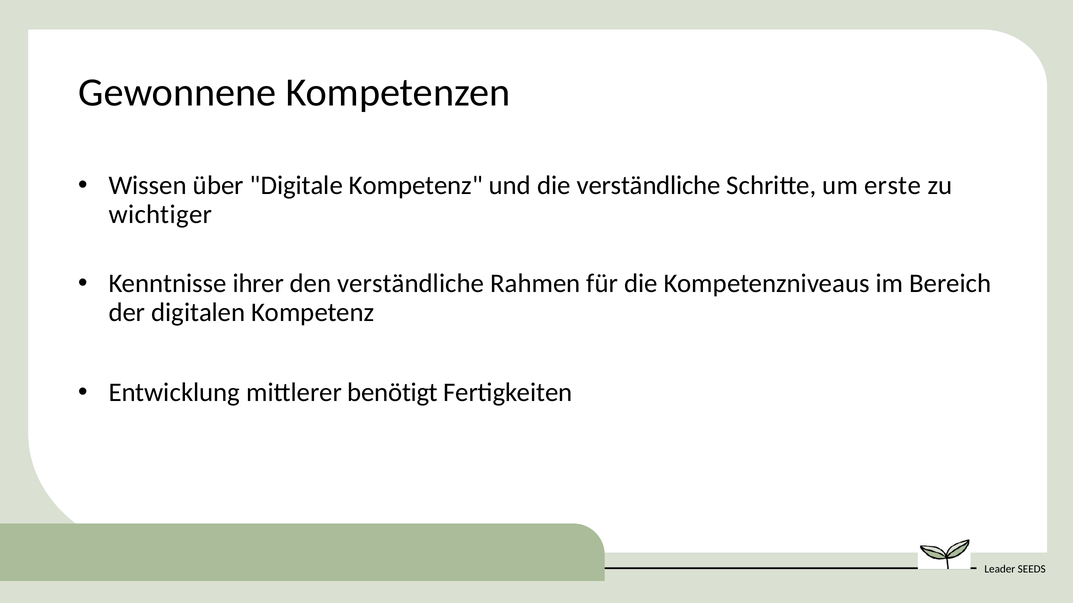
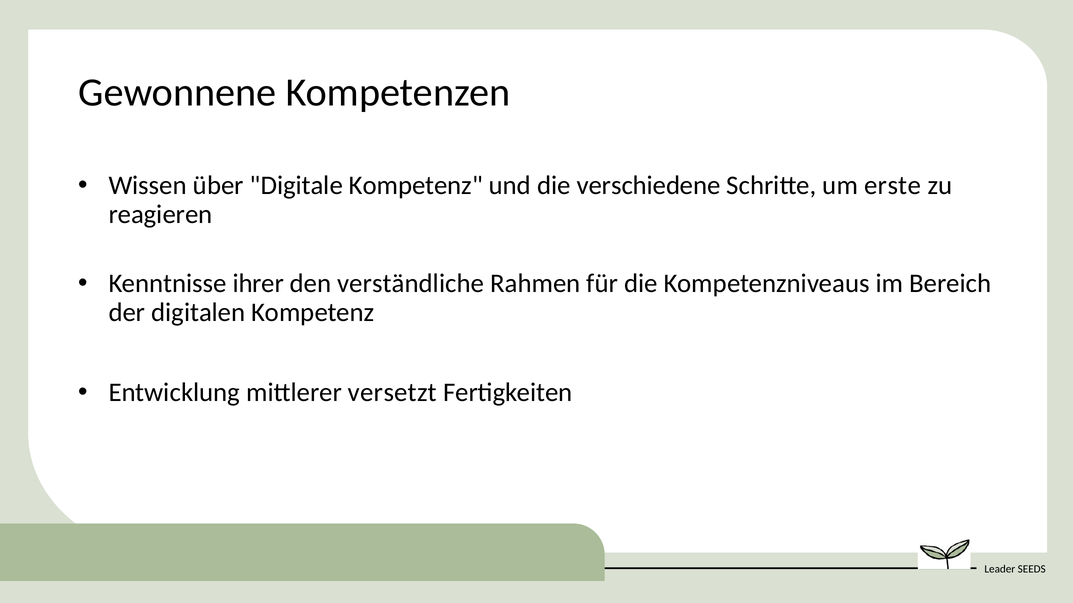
die verständliche: verständliche -> verschiedene (649, 186)
wichtiger: wichtiger -> reagieren (160, 215)
benötigt: benötigt -> versetzt (392, 393)
